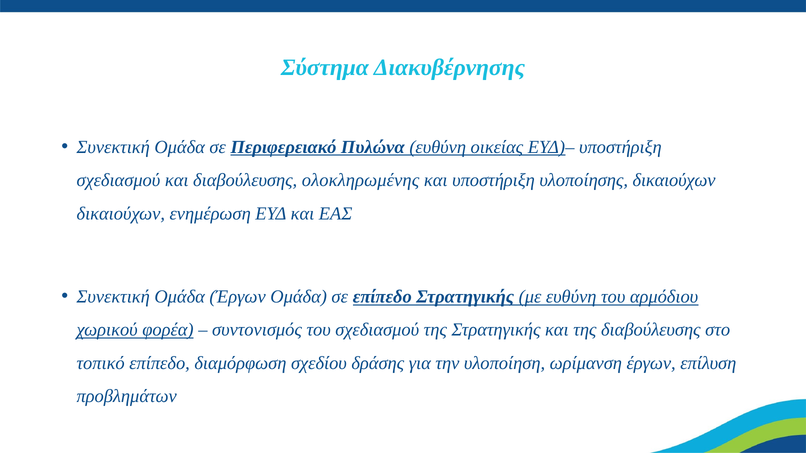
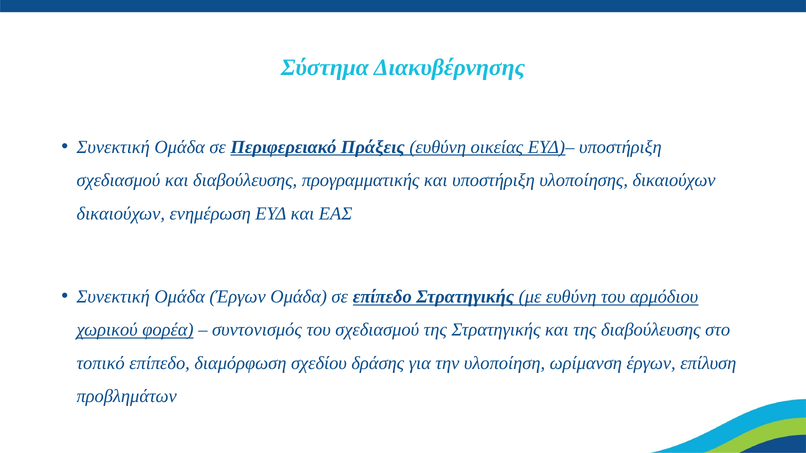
Πυλώνα: Πυλώνα -> Πράξεις (373, 147)
ολοκληρωμένης: ολοκληρωμένης -> προγραμματικής (361, 180)
